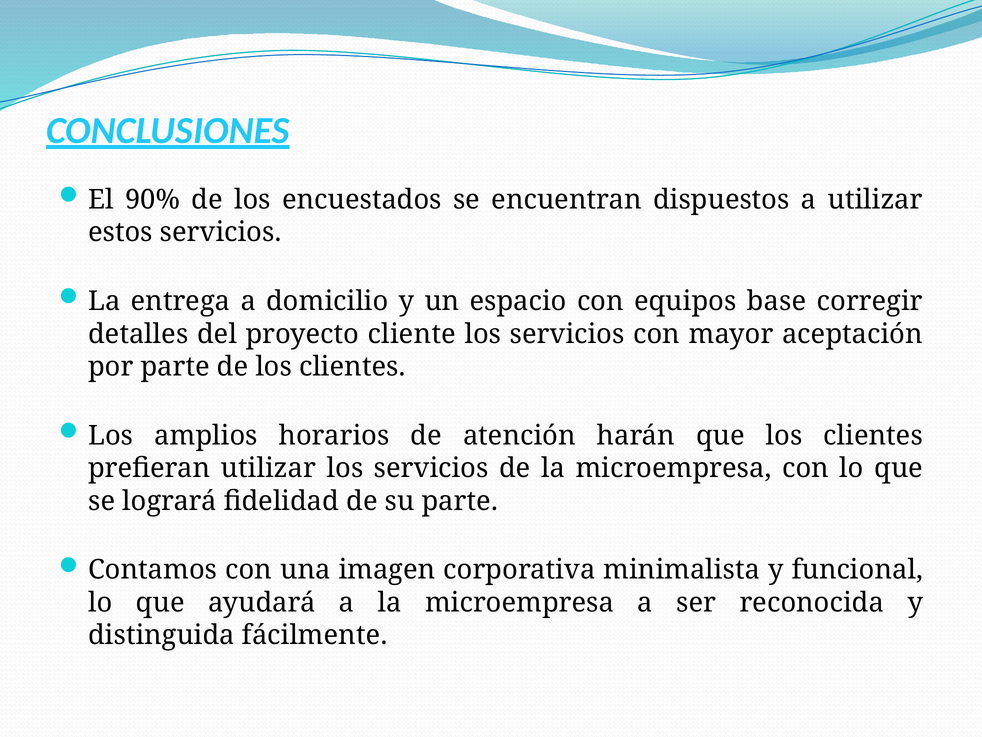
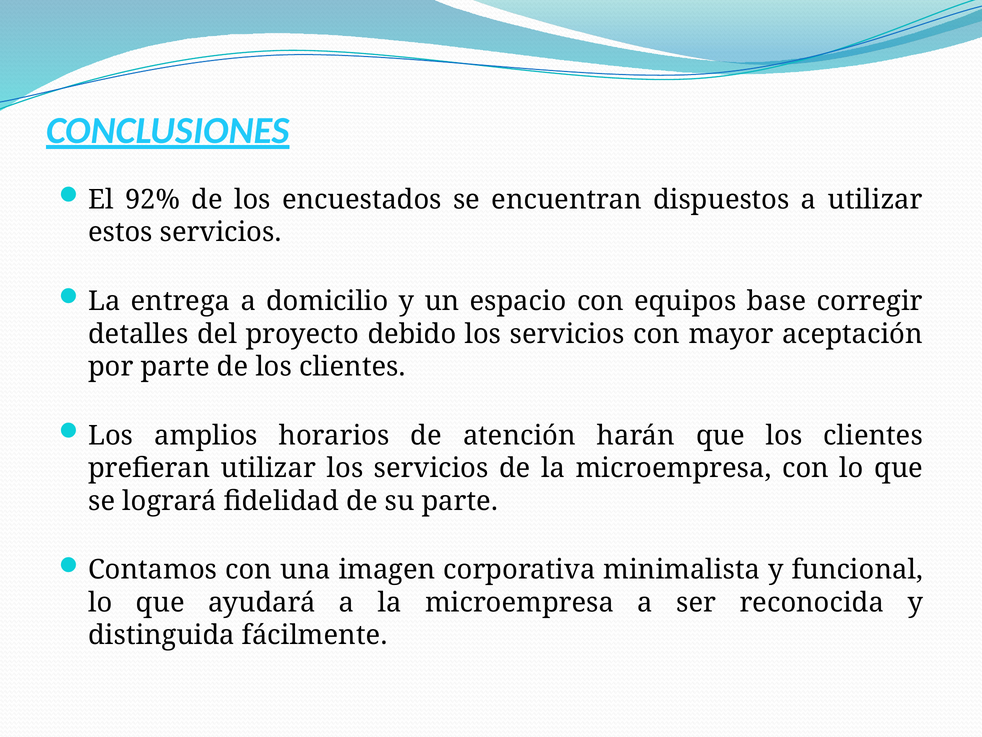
90%: 90% -> 92% (152, 200)
cliente: cliente -> debido (412, 334)
